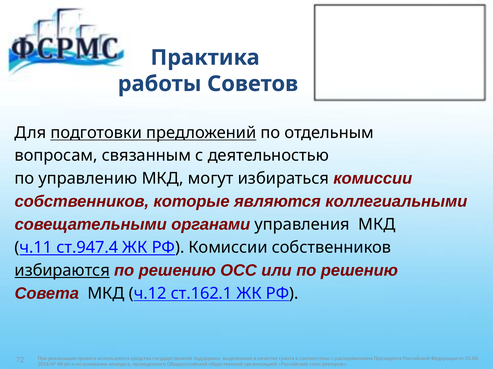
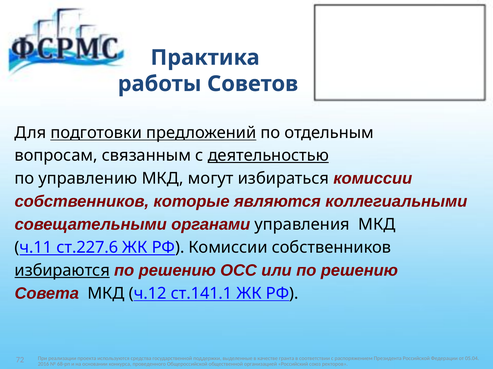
деятельностью underline: none -> present (268, 156)
ст.947.4: ст.947.4 -> ст.227.6 (87, 248)
ст.162.1: ст.162.1 -> ст.141.1 (202, 294)
